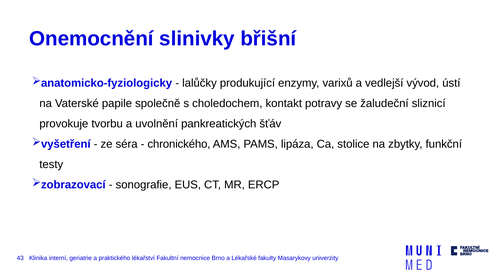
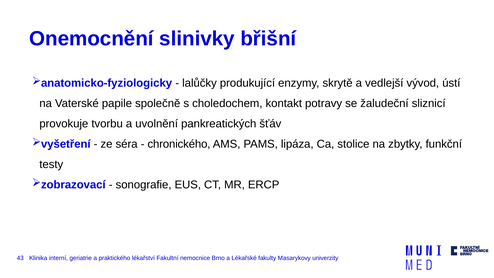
varixů: varixů -> skrytě (338, 83)
